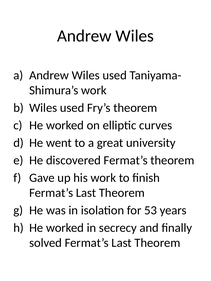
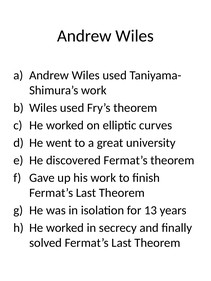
53: 53 -> 13 (151, 211)
